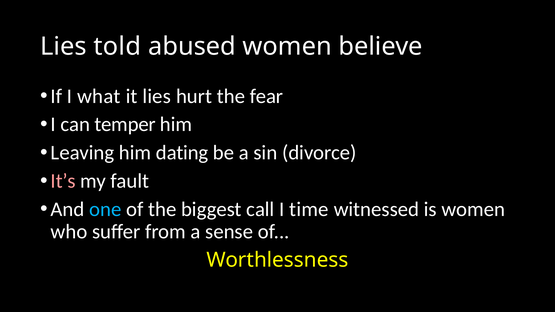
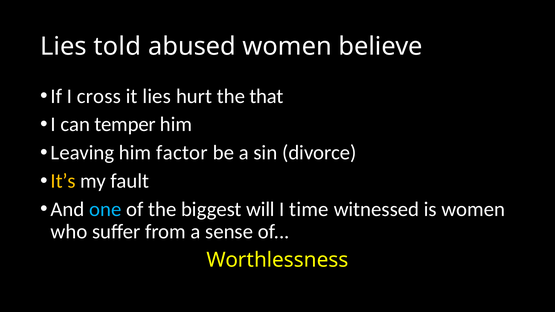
what: what -> cross (99, 96)
fear: fear -> that (266, 96)
dating: dating -> factor (182, 153)
It’s colour: pink -> yellow (63, 181)
call: call -> will (260, 209)
